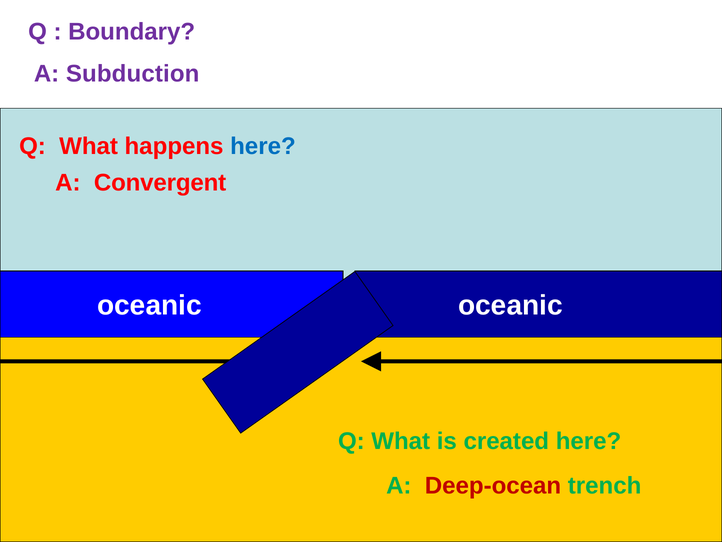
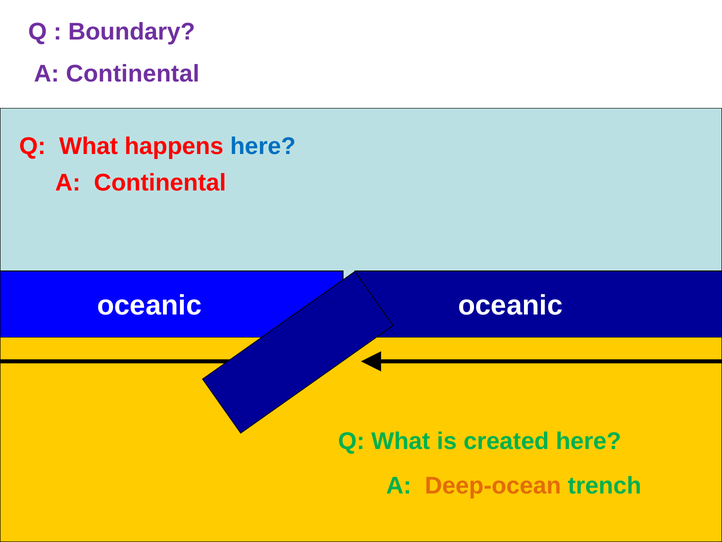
Subduction: Subduction -> Continental (133, 74)
Convergent: Convergent -> Continental (160, 182)
Deep-ocean colour: red -> orange (493, 485)
